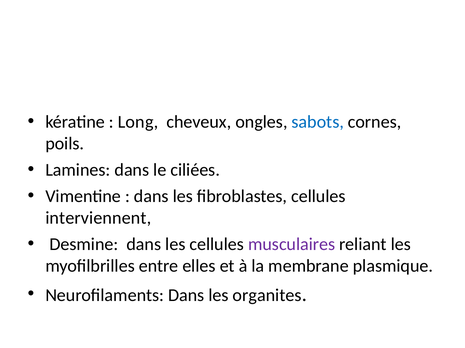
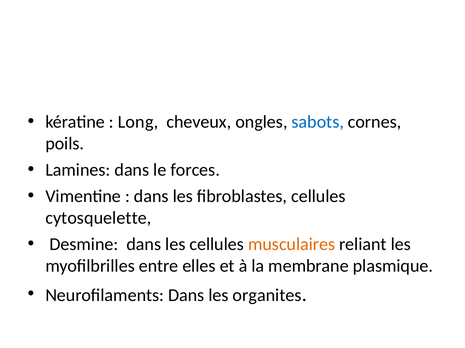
ciliées: ciliées -> forces (195, 170)
interviennent: interviennent -> cytosquelette (98, 218)
musculaires colour: purple -> orange (292, 245)
